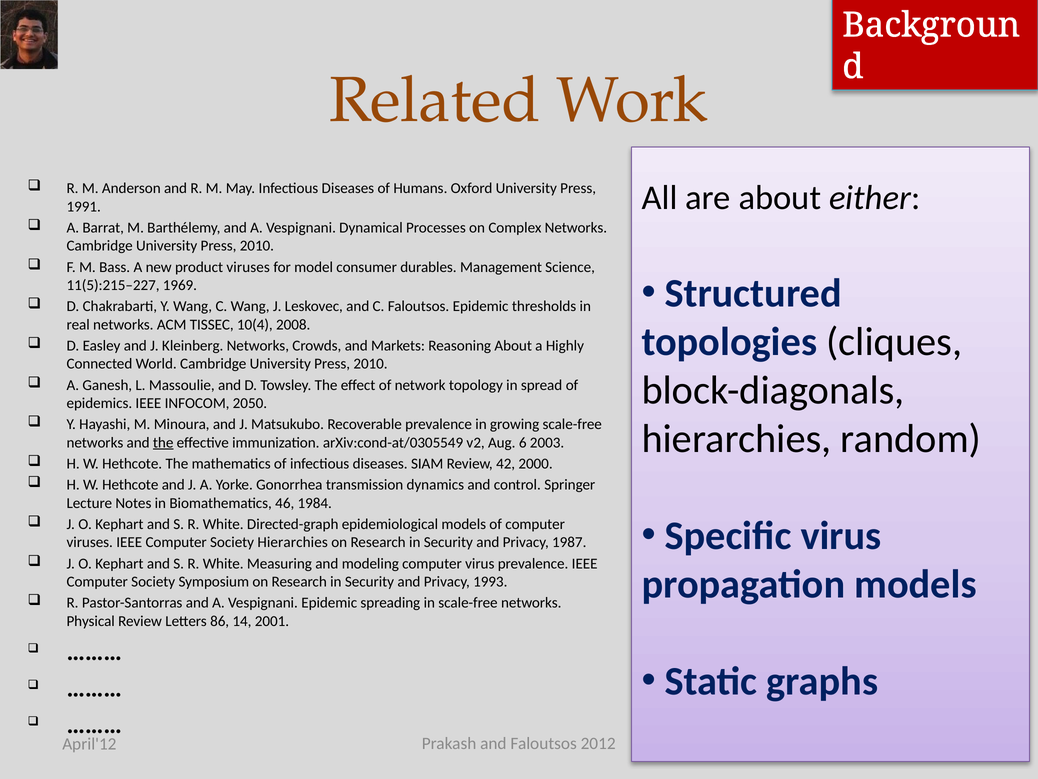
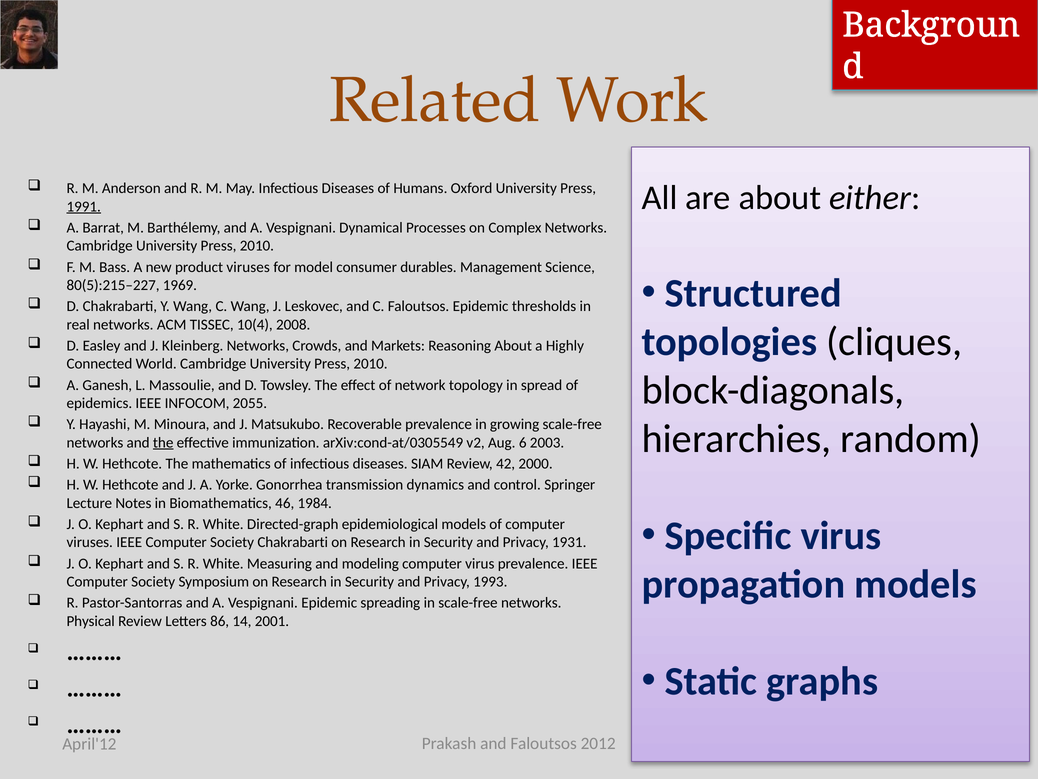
1991 underline: none -> present (84, 206)
11(5):215–227: 11(5):215–227 -> 80(5):215–227 (113, 285)
2050: 2050 -> 2055 (250, 403)
Society Hierarchies: Hierarchies -> Chakrabarti (293, 542)
1987: 1987 -> 1931 (569, 542)
